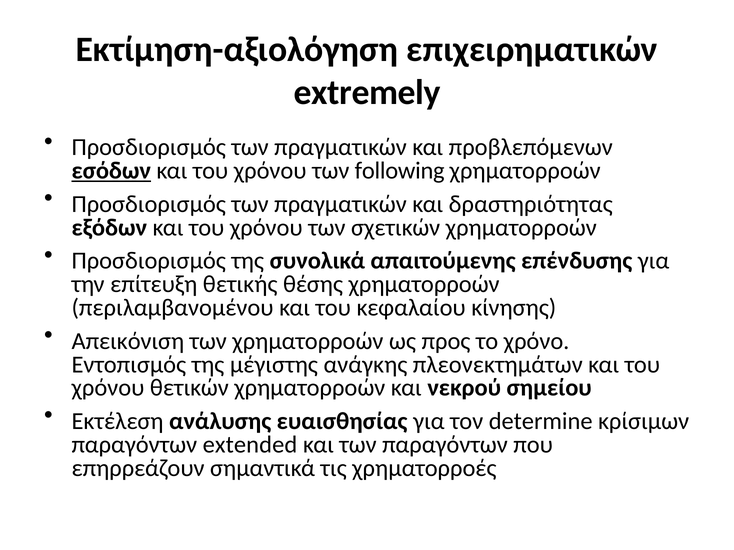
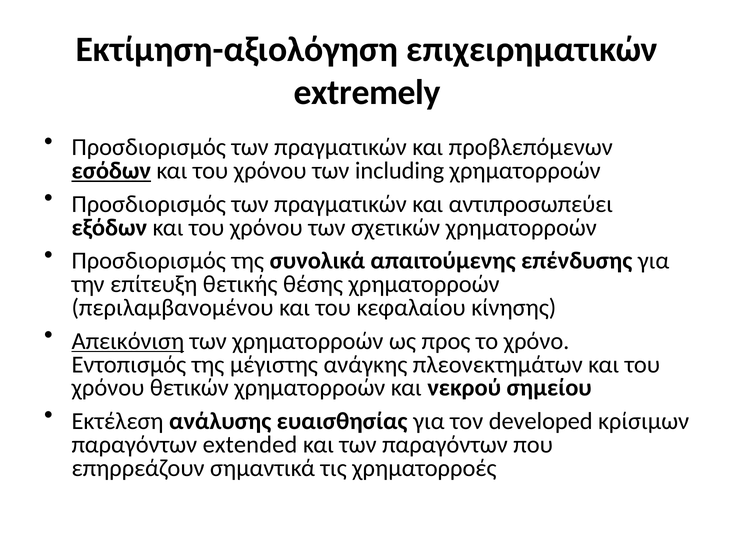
following: following -> including (400, 171)
δραστηριότητας: δραστηριότητας -> αντιπροσωπεύει (531, 204)
Απεικόνιση underline: none -> present (128, 341)
determine: determine -> developed (541, 422)
